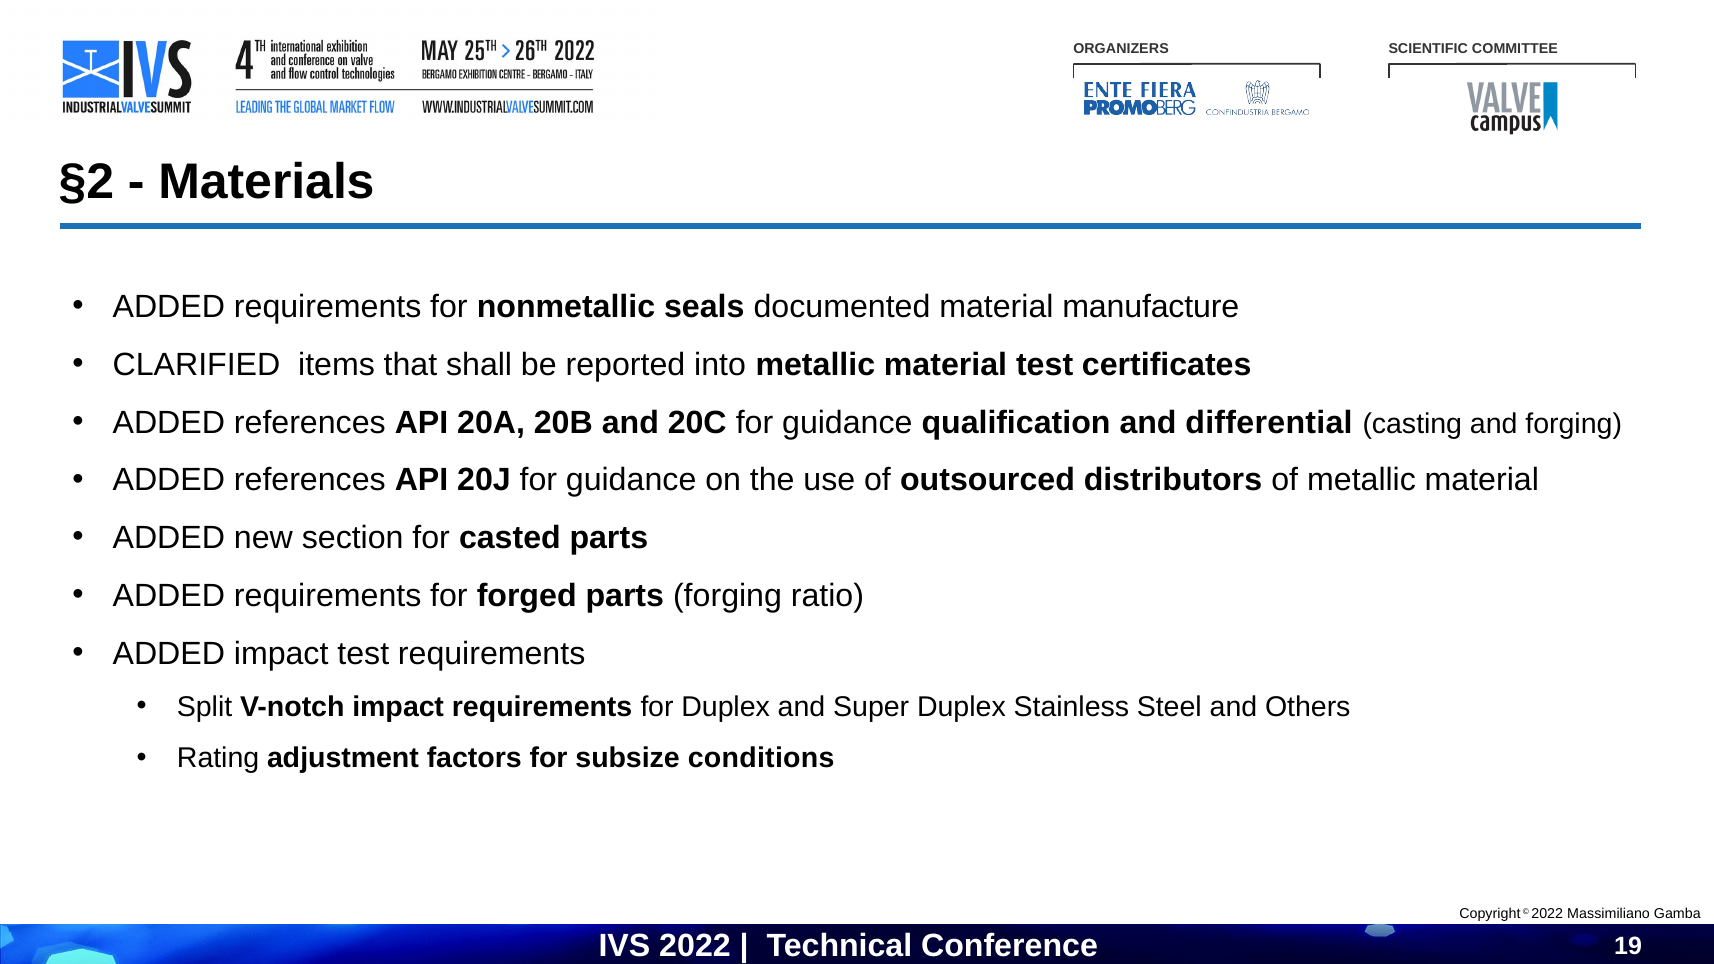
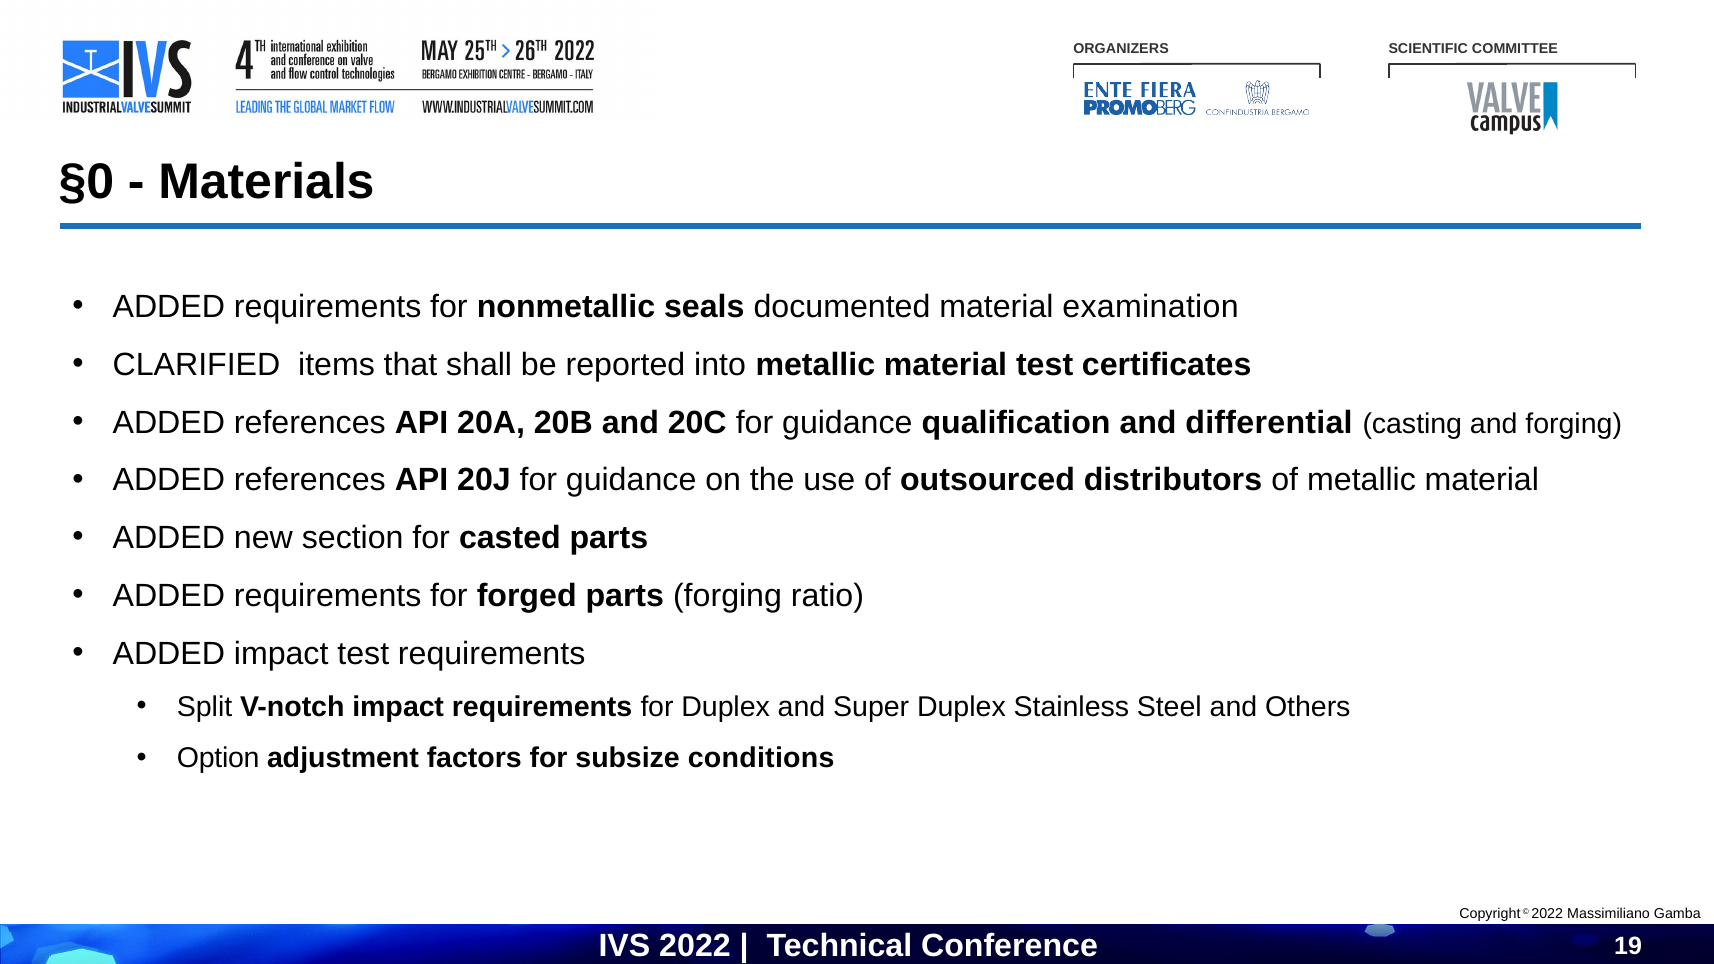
§2: §2 -> §0 (86, 182)
manufacture: manufacture -> examination (1151, 307)
Rating: Rating -> Option (218, 758)
